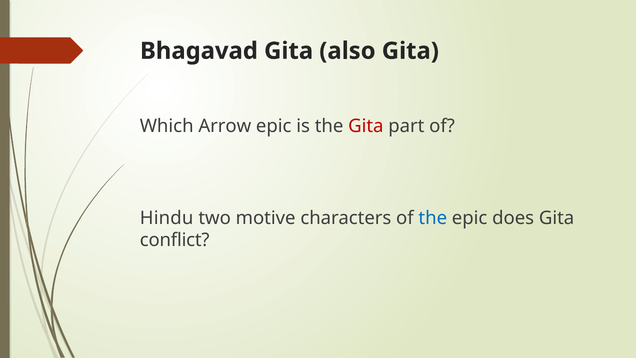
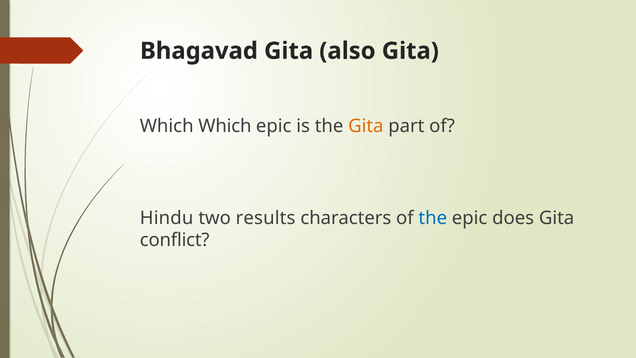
Which Arrow: Arrow -> Which (225, 126)
Gita colour: red -> orange (366, 126)
motive: motive -> results (266, 218)
